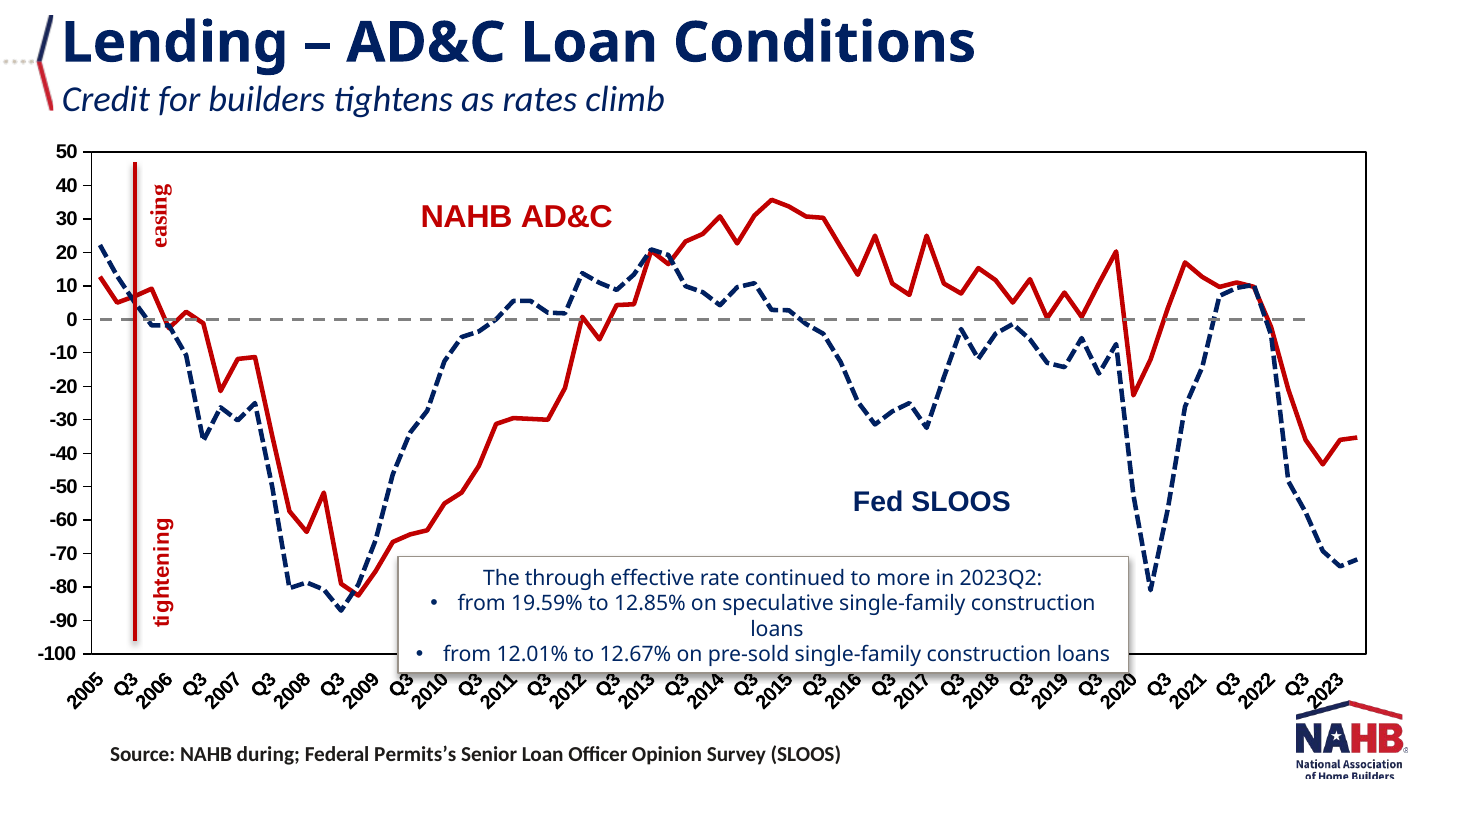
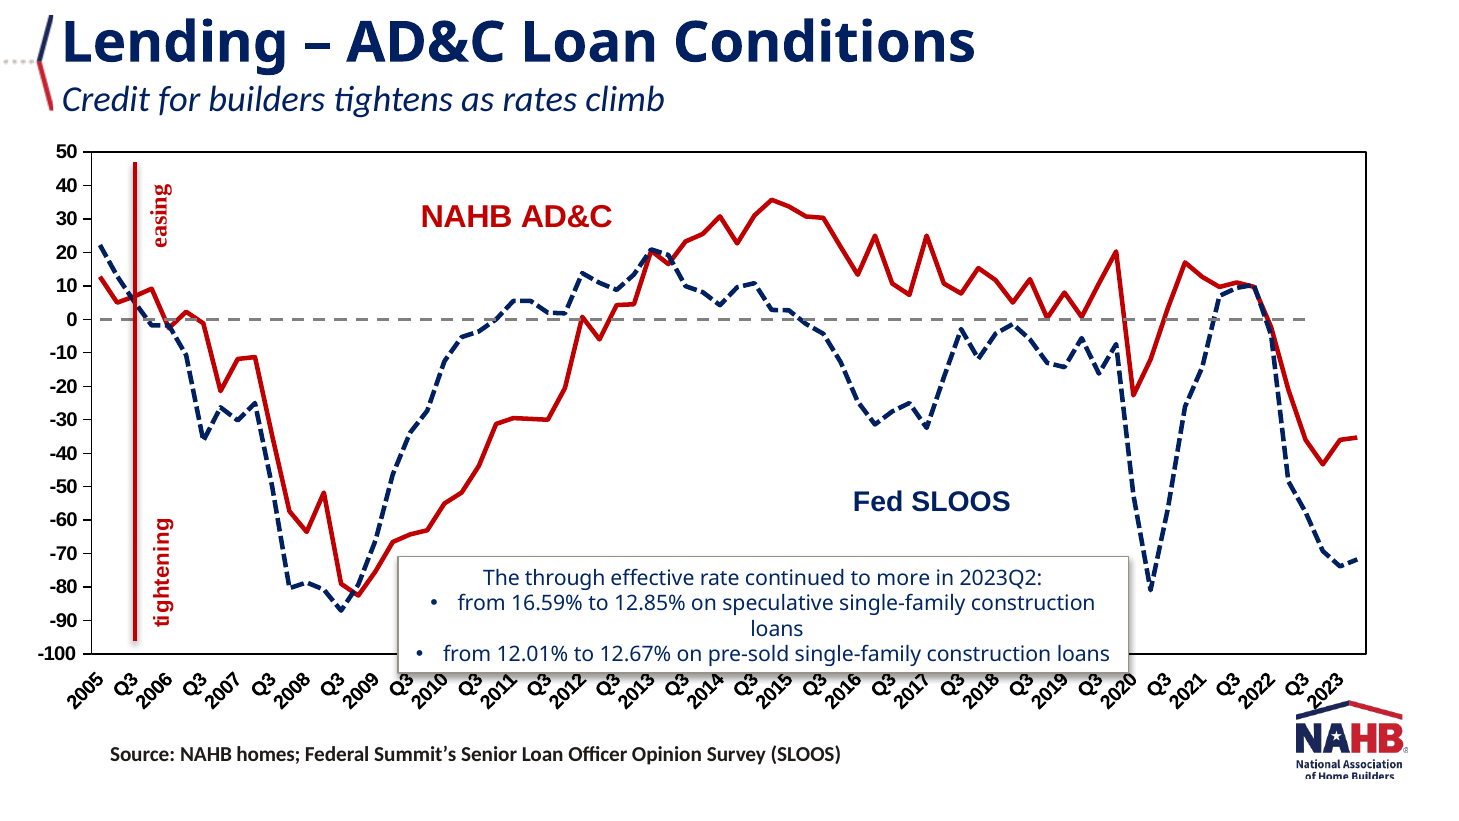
19.59%: 19.59% -> 16.59% (547, 603)
during: during -> homes (269, 754)
Permits’s: Permits’s -> Summit’s (415, 754)
